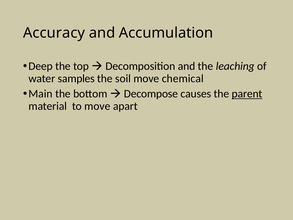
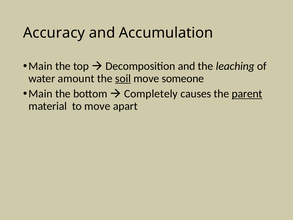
Deep: Deep -> Main (41, 66)
samples: samples -> amount (76, 78)
soil underline: none -> present (123, 78)
chemical: chemical -> someone (183, 78)
Decompose: Decompose -> Completely (151, 94)
